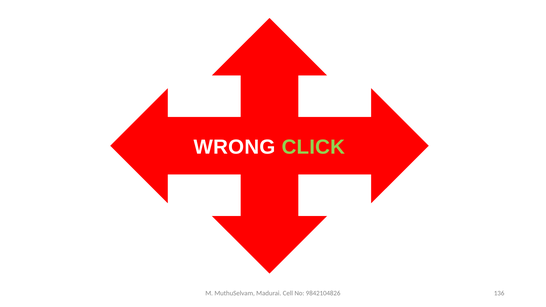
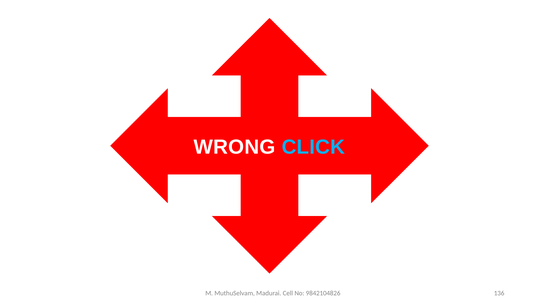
CLICK colour: light green -> light blue (313, 147)
